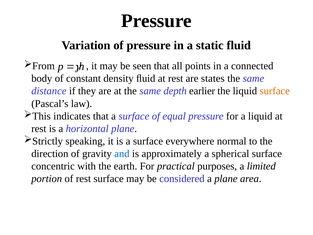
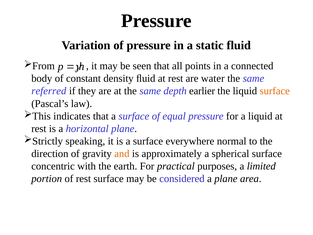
states: states -> water (213, 78)
distance: distance -> referred (49, 91)
and colour: blue -> orange (122, 154)
